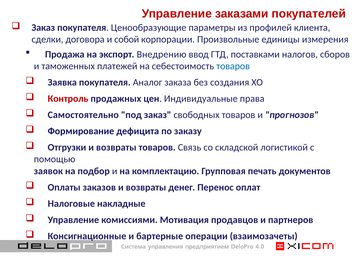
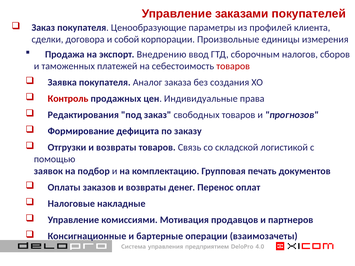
поставками: поставками -> сборочным (255, 54)
товаров colour: blue -> red (233, 66)
Самостоятельно: Самостоятельно -> Редактирования (83, 115)
